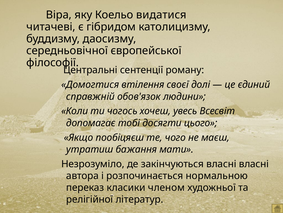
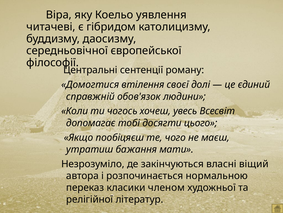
видатися: видатися -> уявлення (161, 15)
власні власні: власні -> віщий (254, 163)
